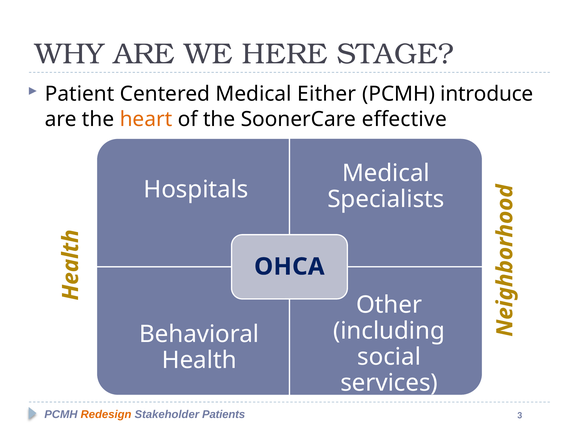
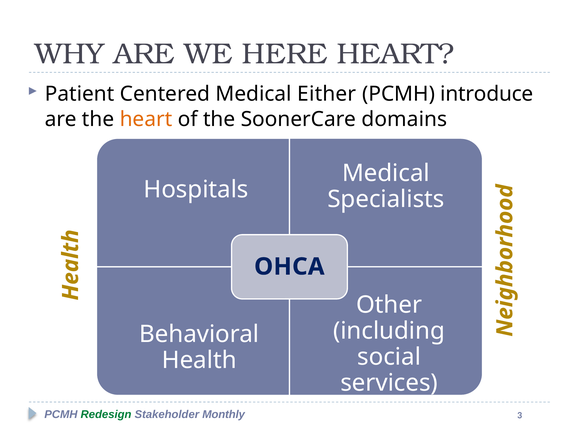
HERE STAGE: STAGE -> HEART (396, 54)
effective: effective -> domains (404, 119)
Redesign colour: orange -> green (106, 415)
Patients: Patients -> Monthly (224, 415)
